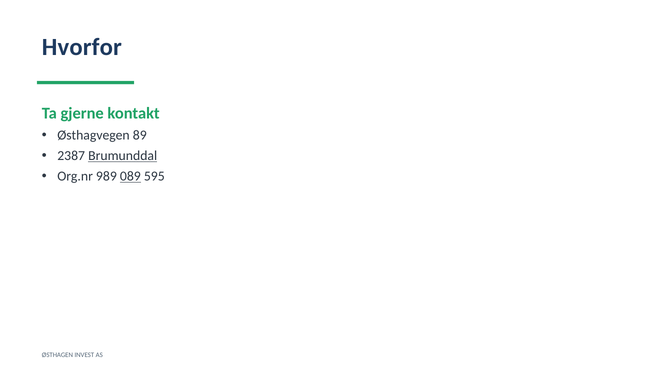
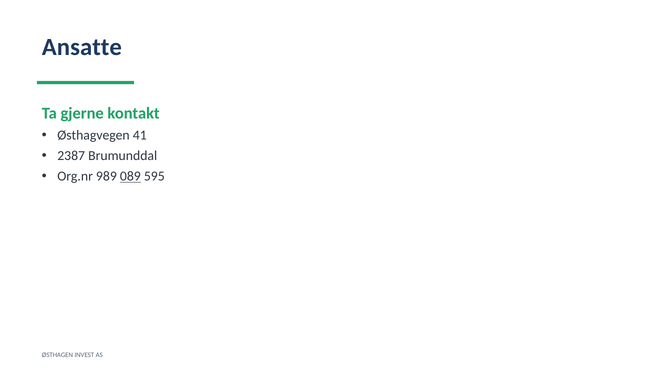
Hvorfor: Hvorfor -> Ansatte (82, 47)
89: 89 -> 41 (140, 135)
Brumunddal underline: present -> none (123, 156)
